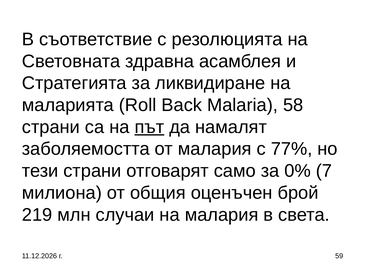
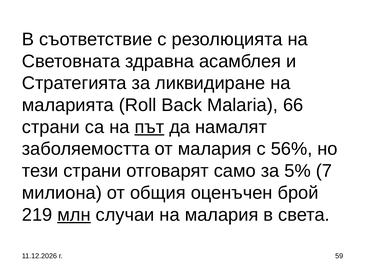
58: 58 -> 66 (293, 105)
77%: 77% -> 56% (292, 149)
0%: 0% -> 5% (298, 171)
млн underline: none -> present (74, 215)
